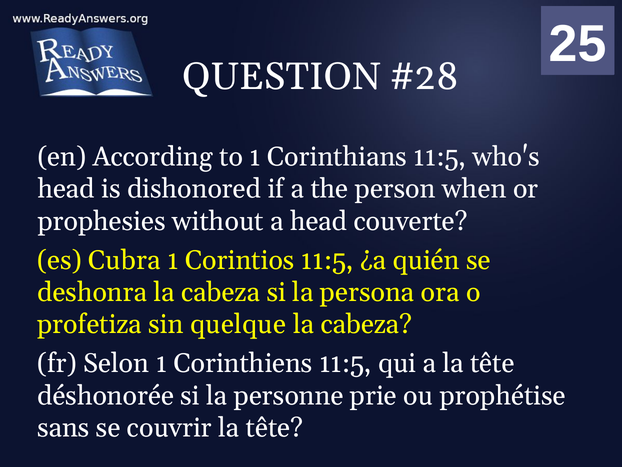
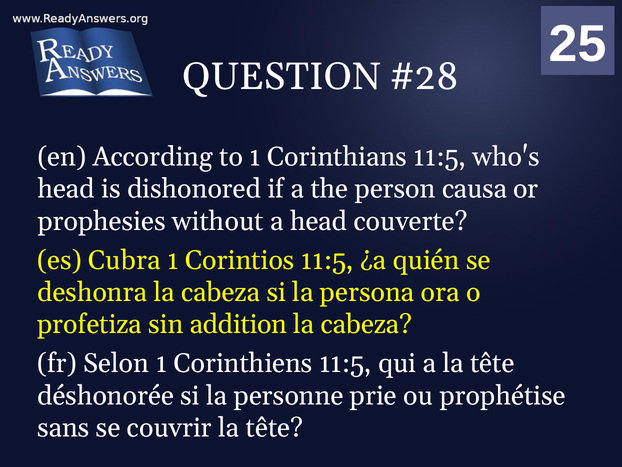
when: when -> causa (475, 189)
quelque: quelque -> addition (238, 324)
